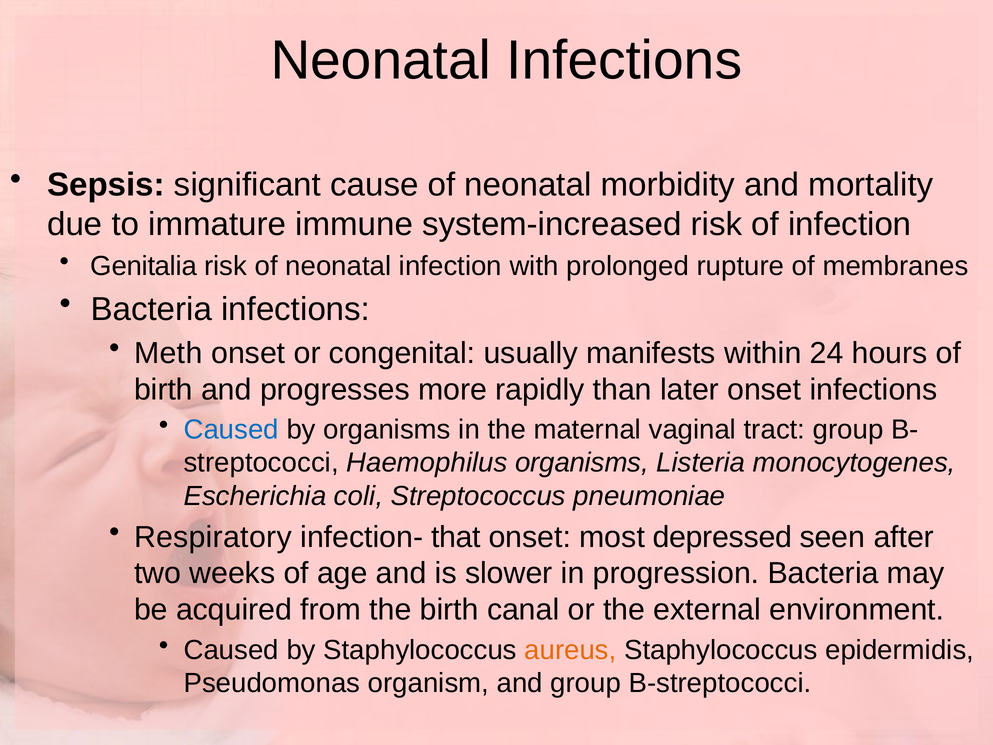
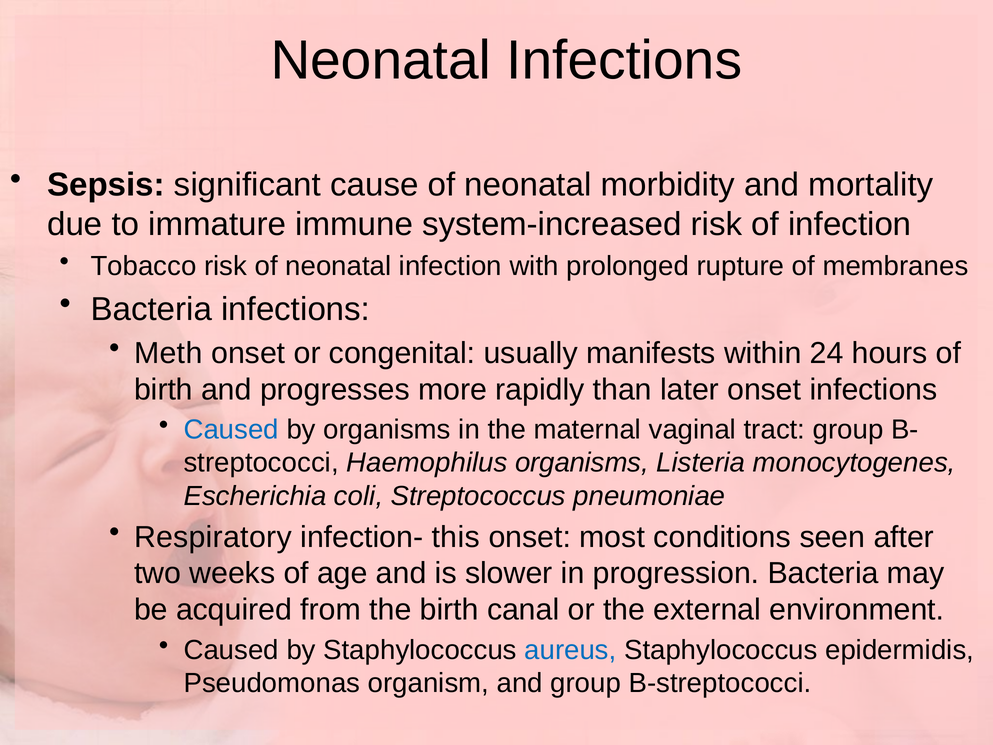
Genitalia: Genitalia -> Tobacco (144, 266)
that: that -> this (456, 537)
depressed: depressed -> conditions (722, 537)
aureus colour: orange -> blue (570, 650)
